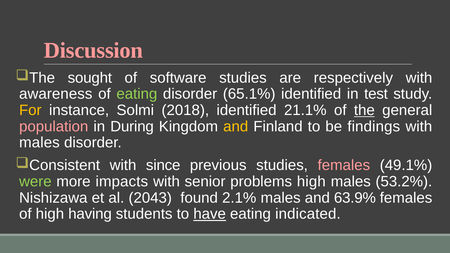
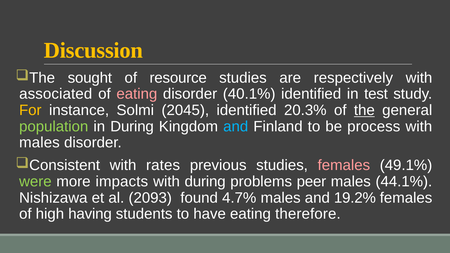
Discussion colour: pink -> yellow (94, 50)
software: software -> resource (178, 78)
awareness: awareness -> associated (56, 94)
eating colour: light green -> pink (137, 94)
65.1%: 65.1% -> 40.1% (249, 94)
2018: 2018 -> 2045 (185, 110)
21.1%: 21.1% -> 20.3% (305, 110)
population colour: pink -> light green (54, 126)
and colour: yellow -> light blue (236, 126)
findings: findings -> process (374, 126)
since: since -> rates (163, 165)
with senior: senior -> during (205, 182)
problems high: high -> peer (311, 182)
53.2%: 53.2% -> 44.1% (404, 182)
2043: 2043 -> 2093 (150, 198)
2.1%: 2.1% -> 4.7% (239, 198)
63.9%: 63.9% -> 19.2% (355, 198)
have underline: present -> none (210, 214)
indicated: indicated -> therefore (308, 214)
